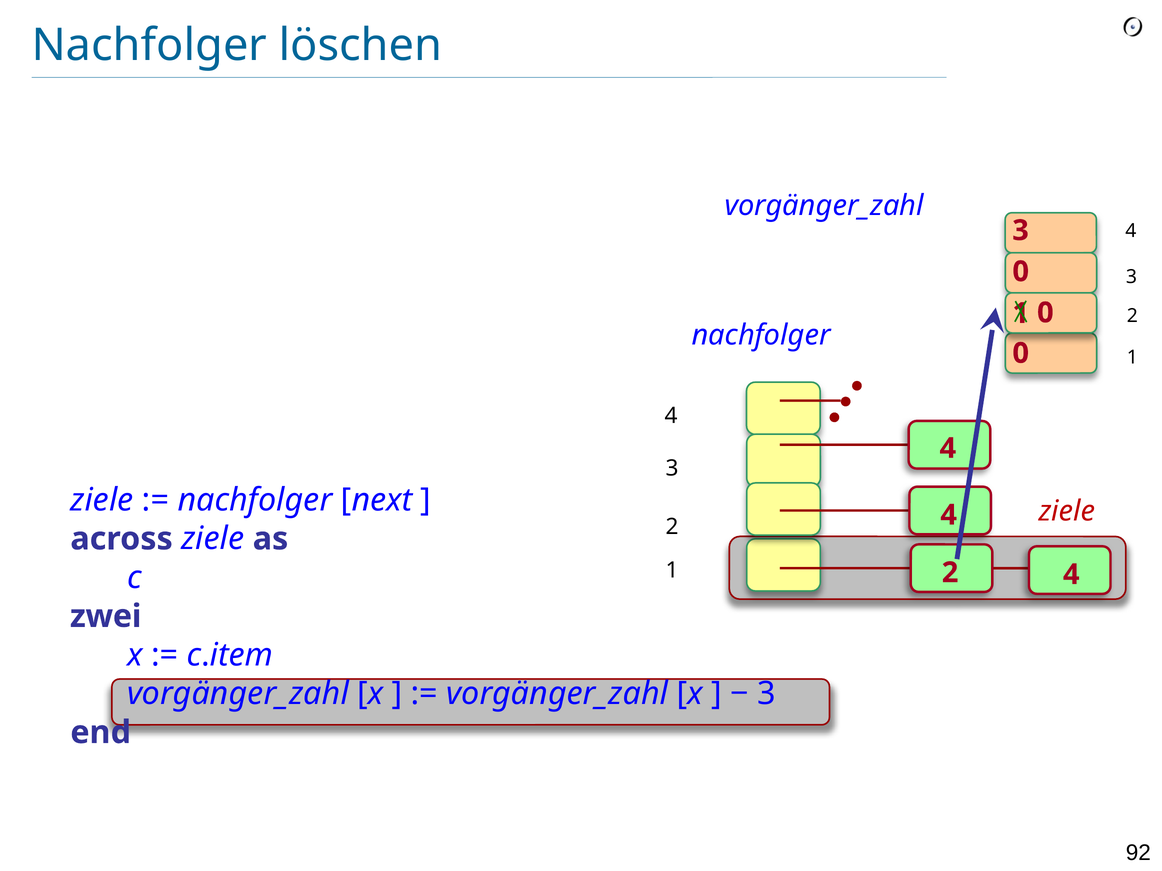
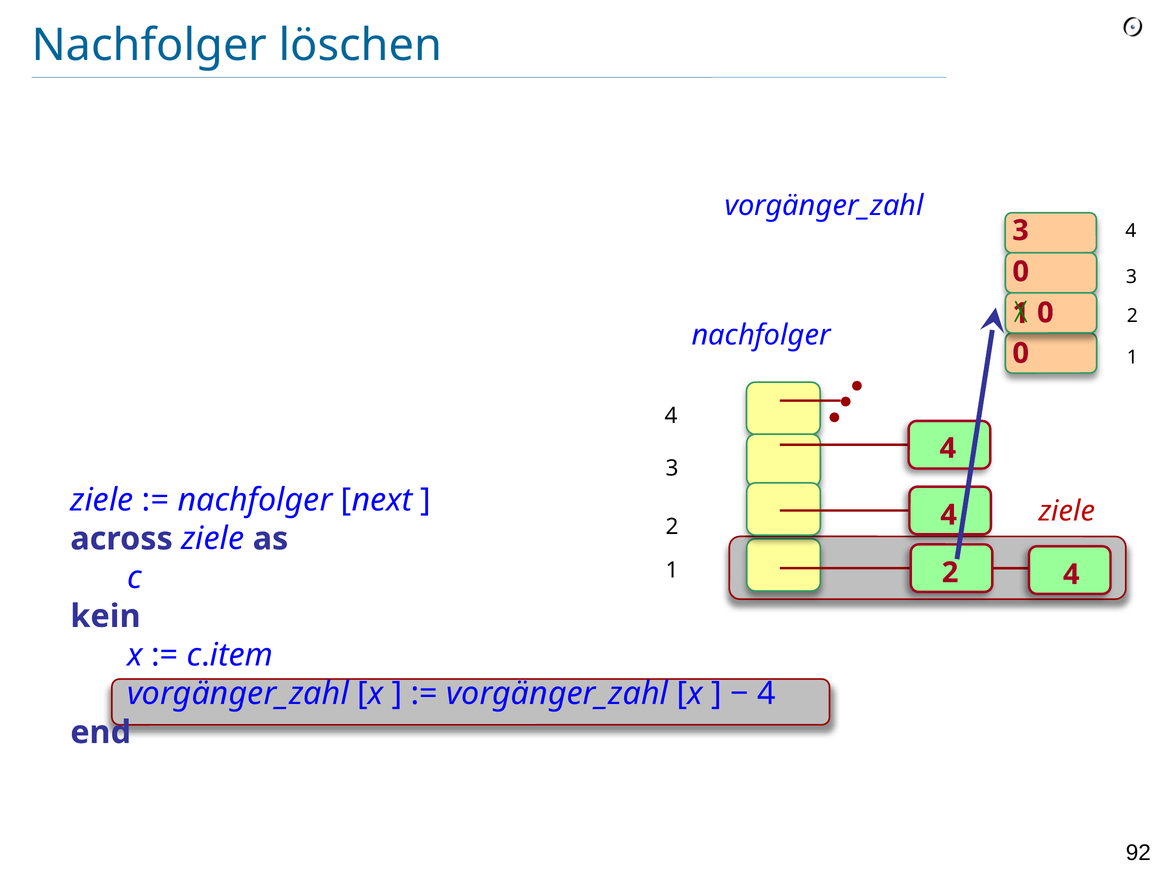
zwei: zwei -> kein (105, 617)
3: 3 -> 4 (766, 694)
